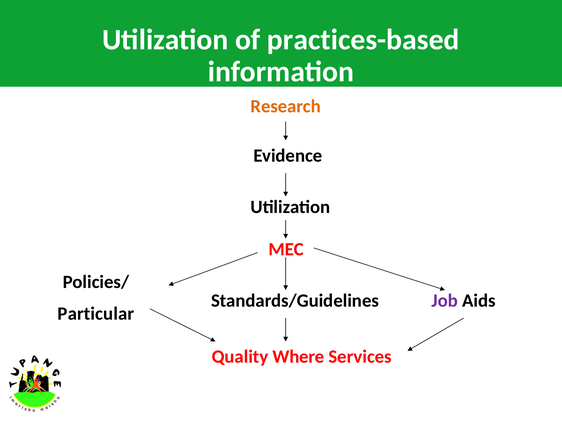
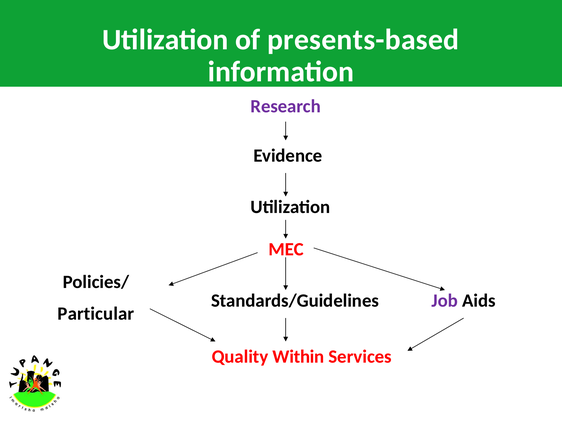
practices-based: practices-based -> presents-based (363, 40)
Research colour: orange -> purple (286, 107)
Where: Where -> Within (298, 357)
